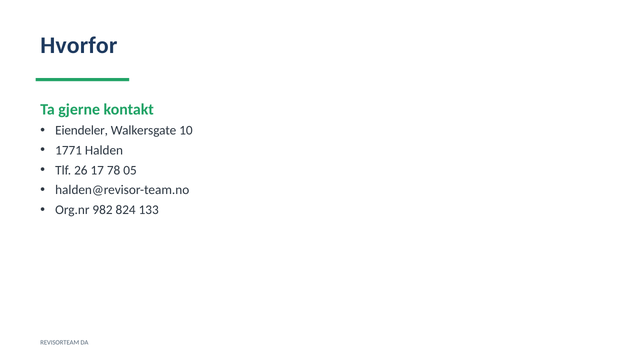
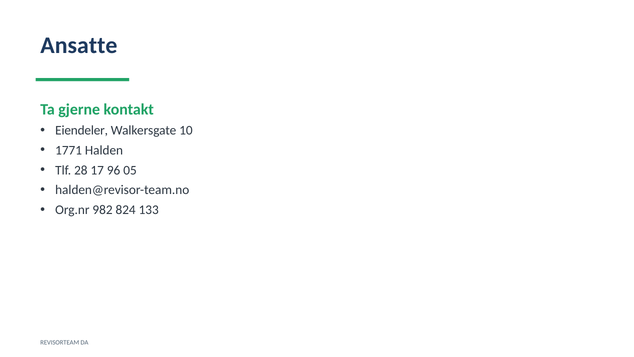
Hvorfor: Hvorfor -> Ansatte (79, 45)
26: 26 -> 28 (81, 170)
78: 78 -> 96 (114, 170)
